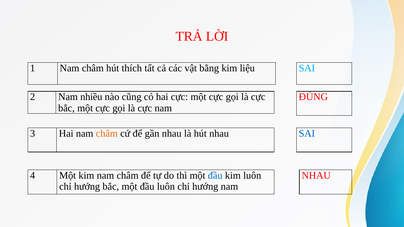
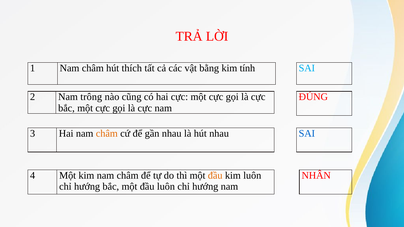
liệu: liệu -> tính (247, 68)
nhiều: nhiều -> trông (91, 97)
đầu colour: blue -> orange (215, 176)
NHAU: NHAU -> NHÂN (316, 176)
